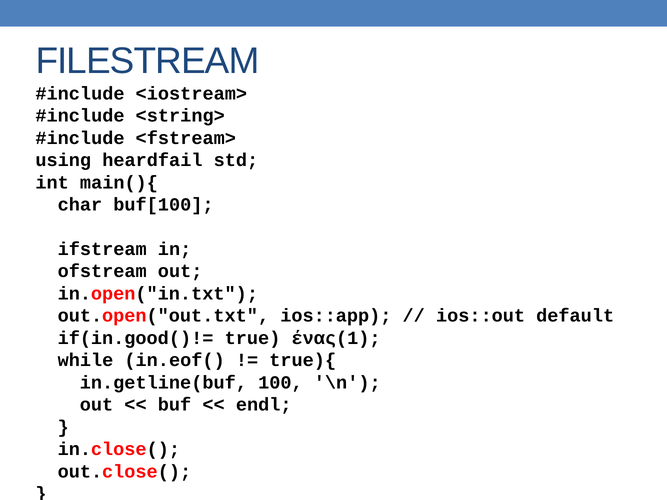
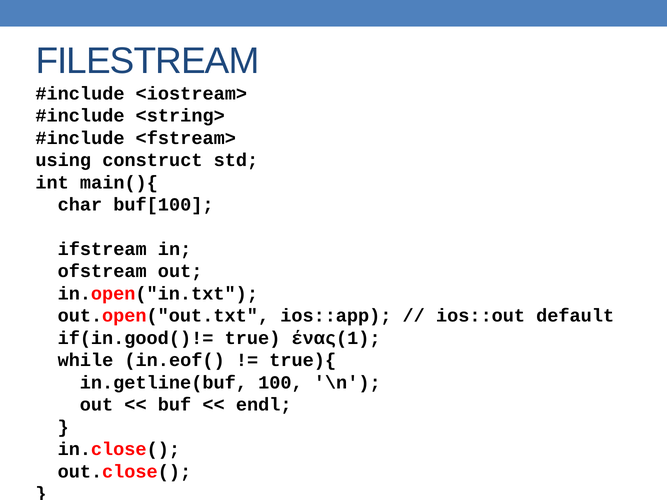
heardfail: heardfail -> construct (152, 160)
